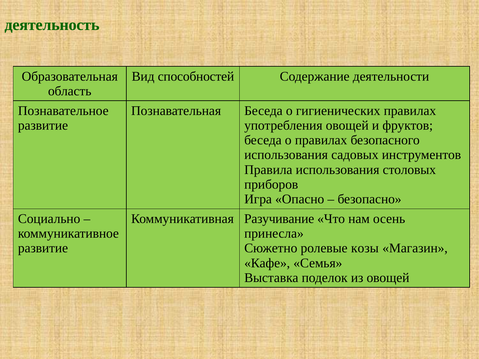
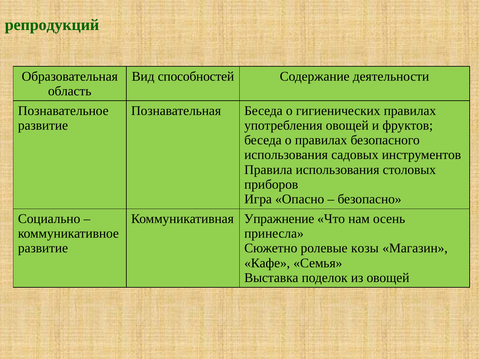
деятельность: деятельность -> репродукций (52, 25)
Разучивание: Разучивание -> Упражнение (279, 219)
